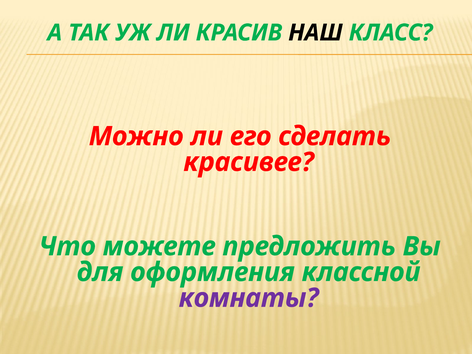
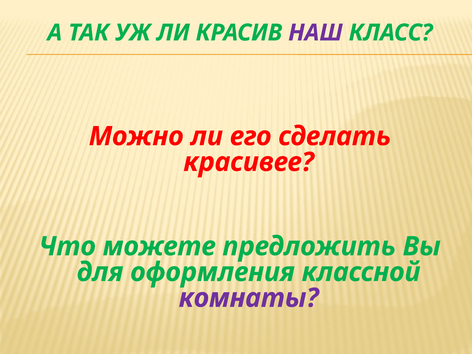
НАШ colour: black -> purple (315, 33)
